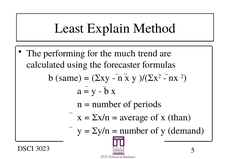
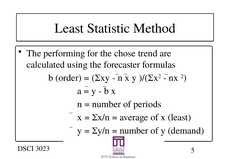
Explain: Explain -> Statistic (109, 28)
much: much -> chose (125, 53)
same: same -> order (69, 78)
x than: than -> least (179, 118)
